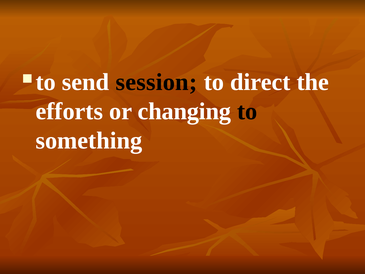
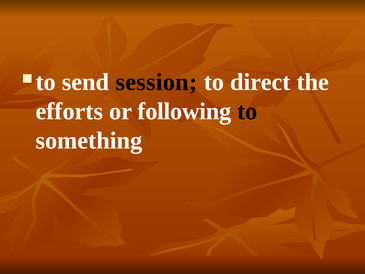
changing: changing -> following (184, 111)
